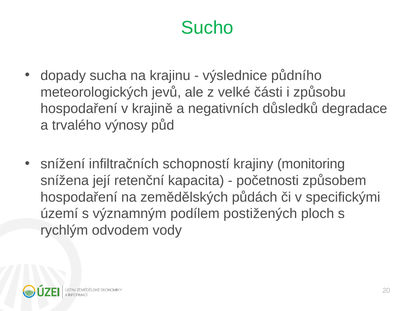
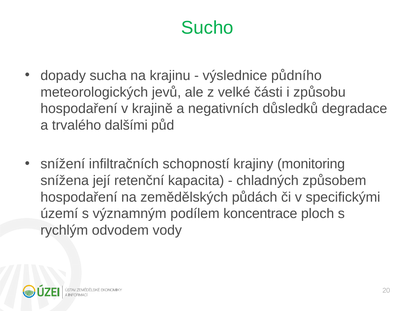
výnosy: výnosy -> dalšími (126, 125)
početnosti: početnosti -> chladných (268, 181)
postižených: postižených -> koncentrace (260, 214)
